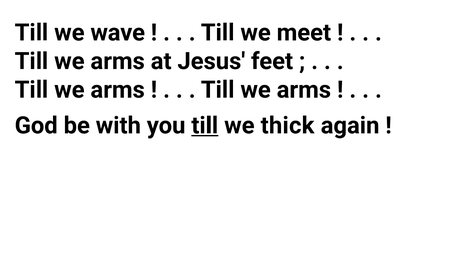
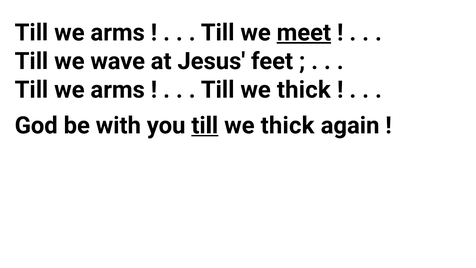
wave: wave -> arms (118, 33)
meet underline: none -> present (304, 33)
arms: arms -> wave (118, 61)
arms: arms -> thick (304, 90)
